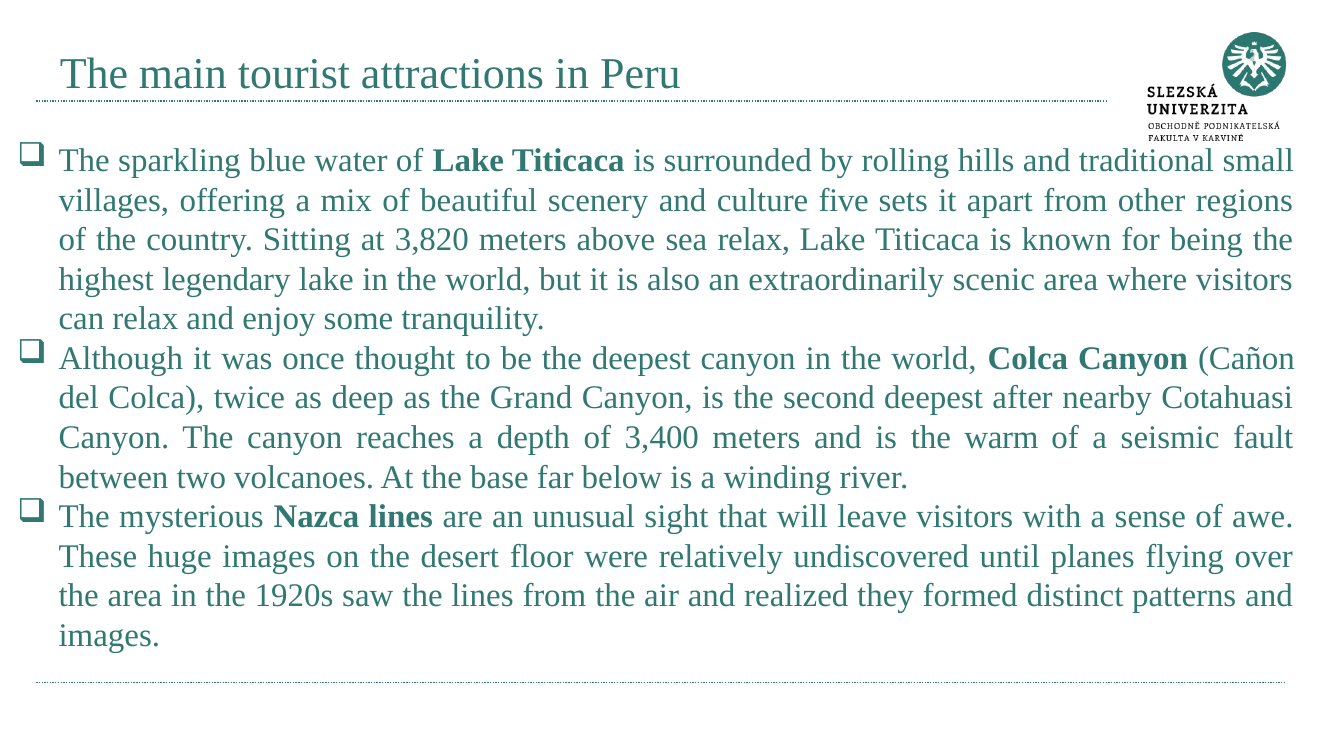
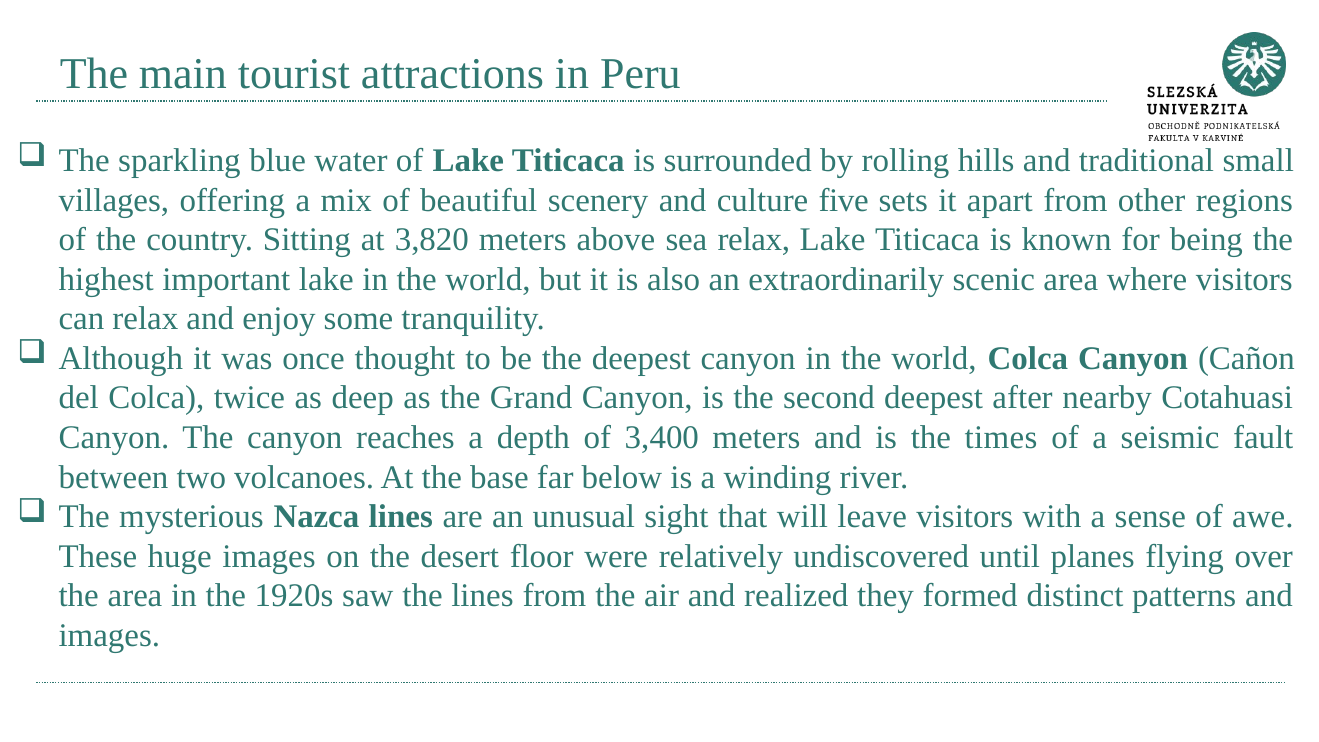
legendary: legendary -> important (226, 279)
warm: warm -> times (1001, 438)
